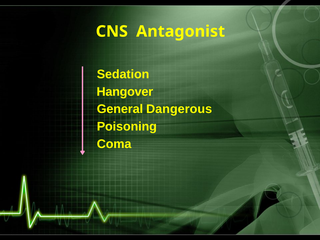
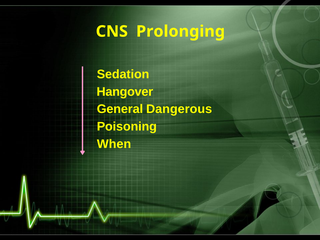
Antagonist: Antagonist -> Prolonging (181, 31)
Coma: Coma -> When (114, 144)
